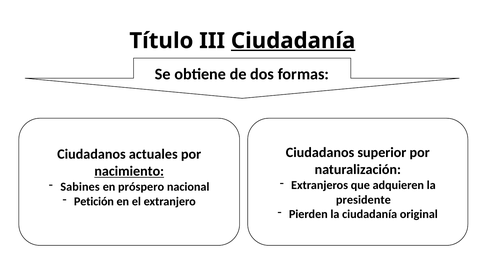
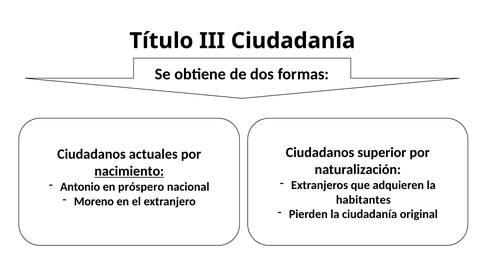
Ciudadanía underline: present -> none (293, 41)
Sabines: Sabines -> Antonio (80, 187)
presidente: presidente -> habitantes (363, 200)
Petición: Petición -> Moreno (94, 201)
